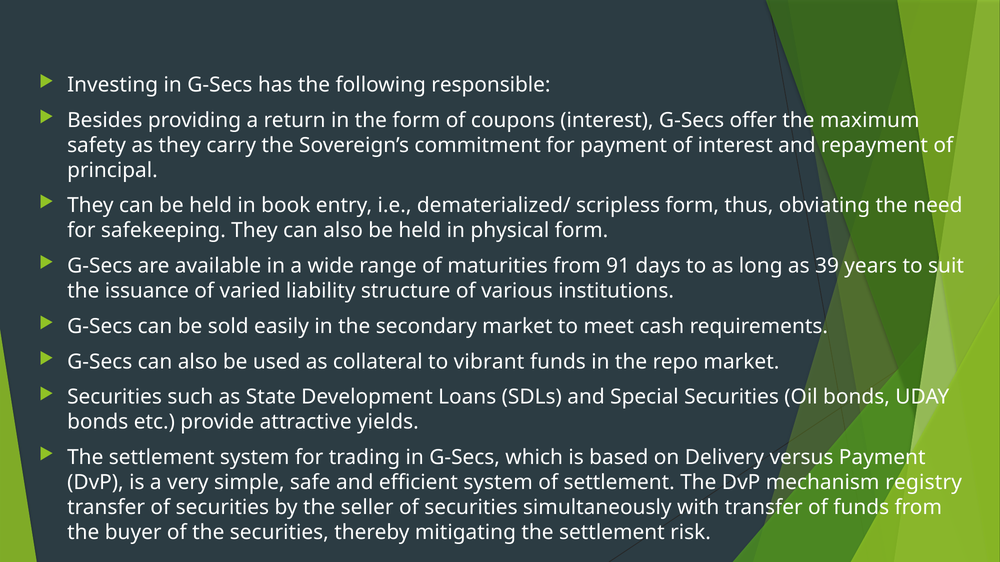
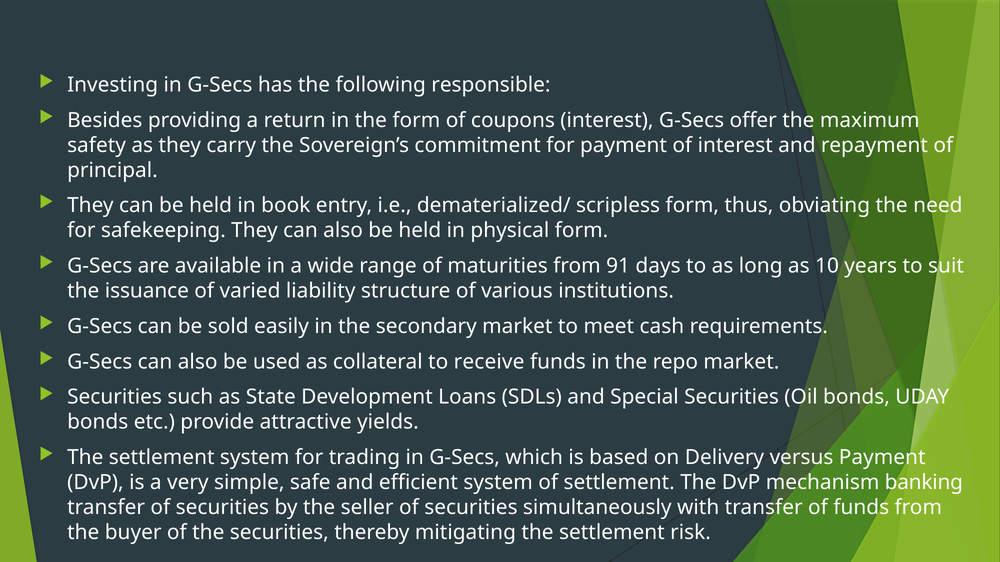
39: 39 -> 10 (827, 266)
vibrant: vibrant -> receive (489, 362)
registry: registry -> banking (924, 483)
